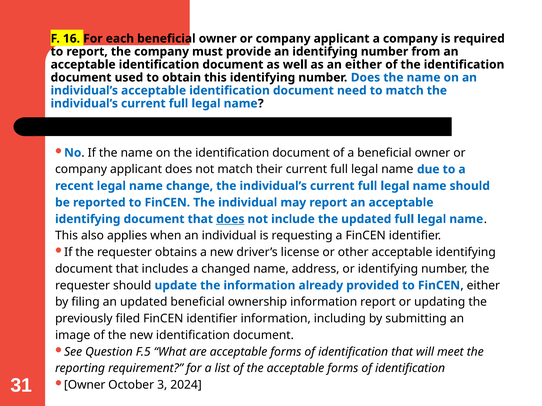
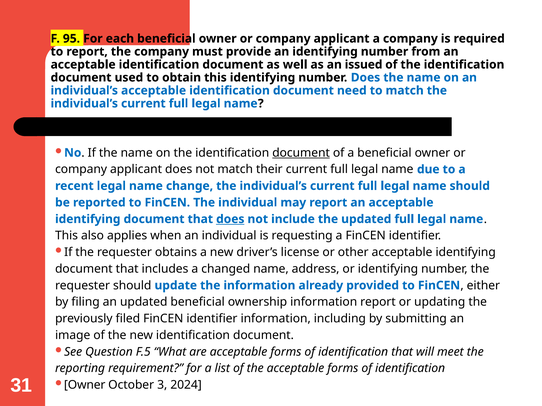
16: 16 -> 95 (71, 39)
an either: either -> issued (364, 65)
document underline: none -> present (301, 153)
